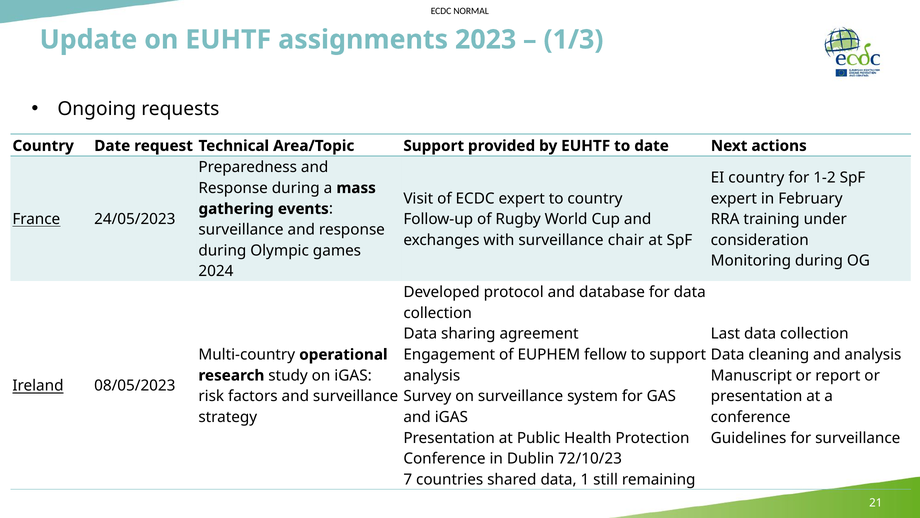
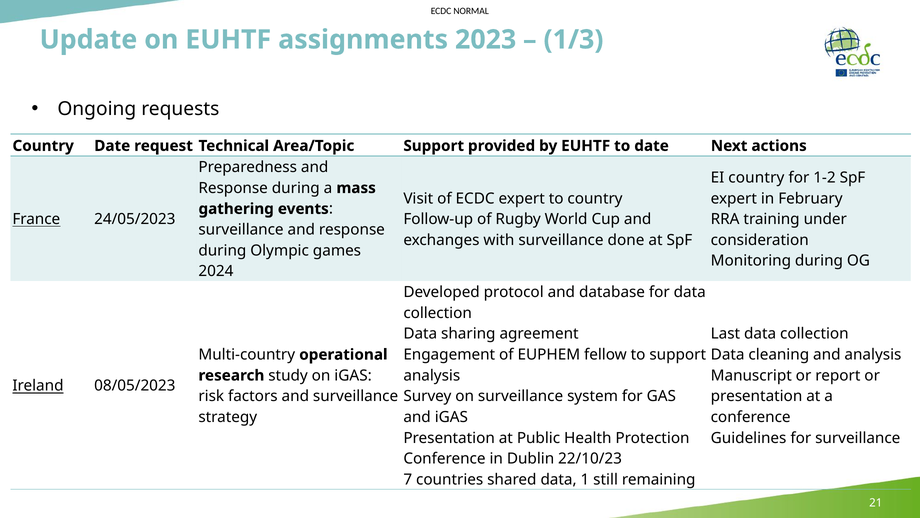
chair: chair -> done (626, 240)
72/10/23: 72/10/23 -> 22/10/23 (590, 458)
